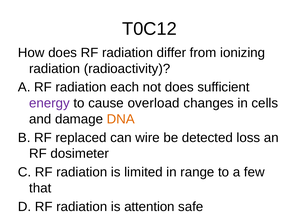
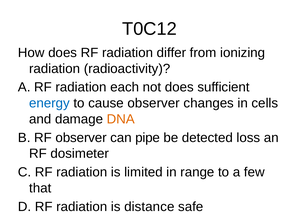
energy colour: purple -> blue (49, 103)
cause overload: overload -> observer (154, 103)
RF replaced: replaced -> observer (81, 138)
wire: wire -> pipe (148, 138)
attention: attention -> distance (149, 207)
